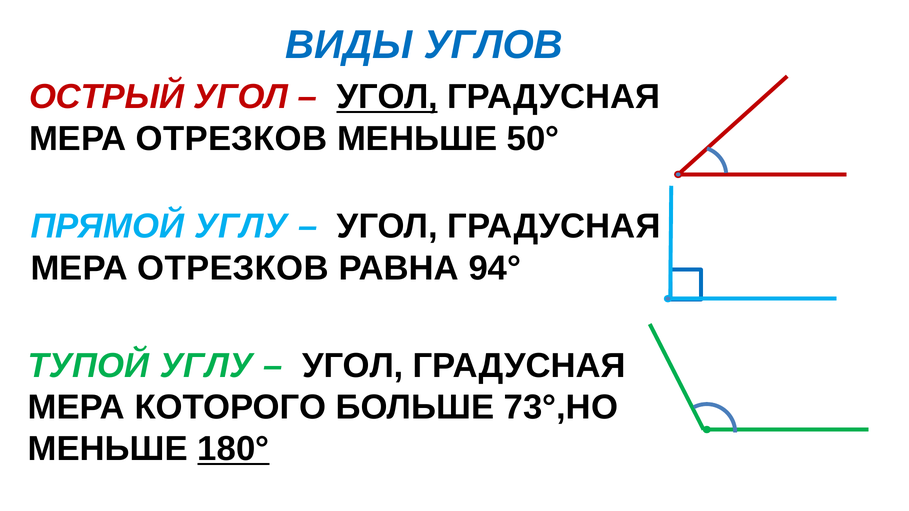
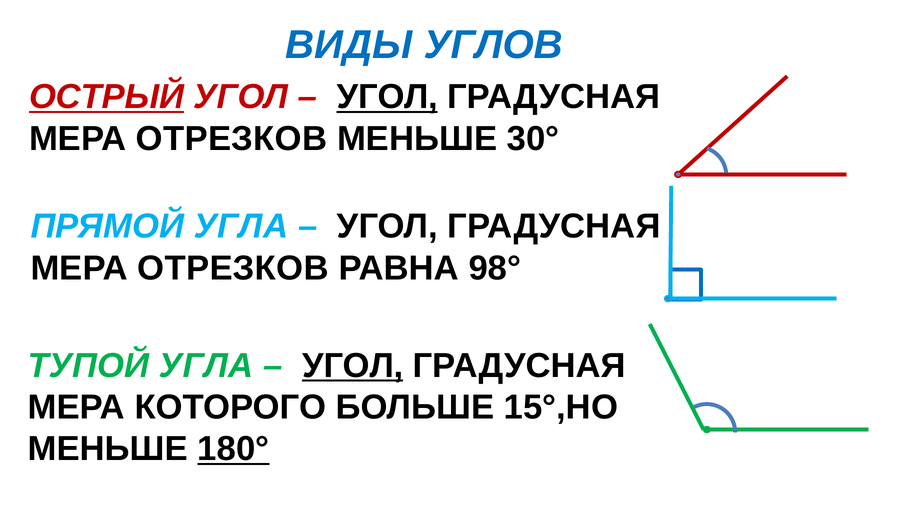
ОСТРЫЙ underline: none -> present (107, 97)
50°: 50° -> 30° (533, 139)
ПРЯМОЙ УГЛУ: УГЛУ -> УГЛА (241, 227)
94°: 94° -> 98° (495, 268)
ТУПОЙ УГЛУ: УГЛУ -> УГЛА (206, 366)
УГОЛ underline: none -> present (353, 366)
73°,НО: 73°,НО -> 15°,НО (561, 408)
